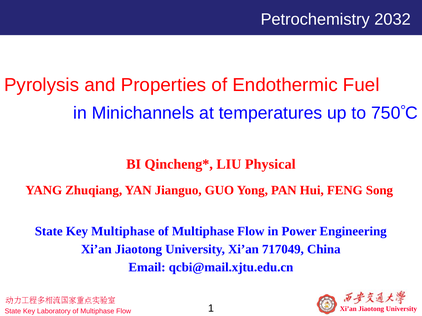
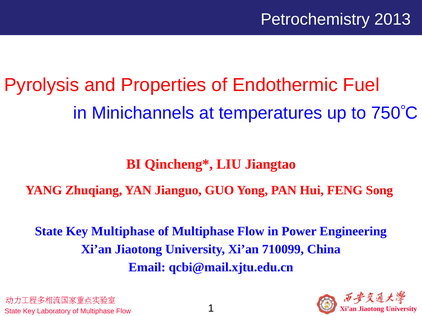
2032: 2032 -> 2013 (393, 20)
Physical: Physical -> Jiangtao (270, 164)
717049: 717049 -> 710099 (283, 250)
